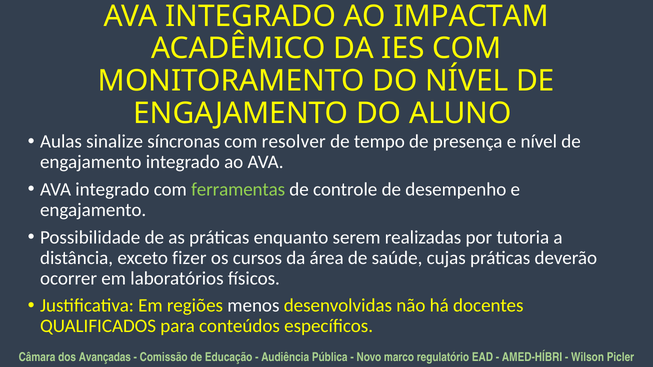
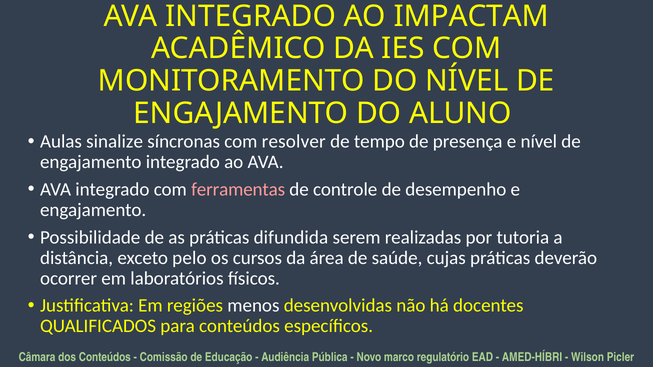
ferramentas colour: light green -> pink (238, 190)
enquanto: enquanto -> difundida (291, 237)
fizer: fizer -> pelo (189, 258)
dos Avançadas: Avançadas -> Conteúdos (105, 357)
